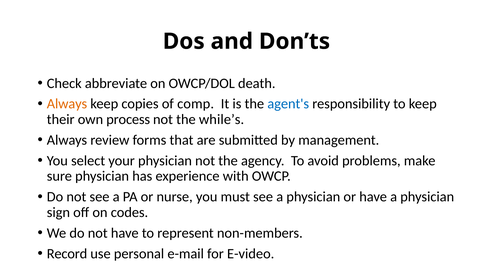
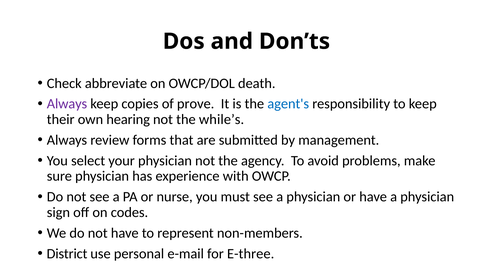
Always colour: orange -> purple (67, 104)
comp: comp -> prove (196, 104)
process: process -> hearing (128, 120)
Record: Record -> District (67, 254)
E-video: E-video -> E-three (251, 254)
